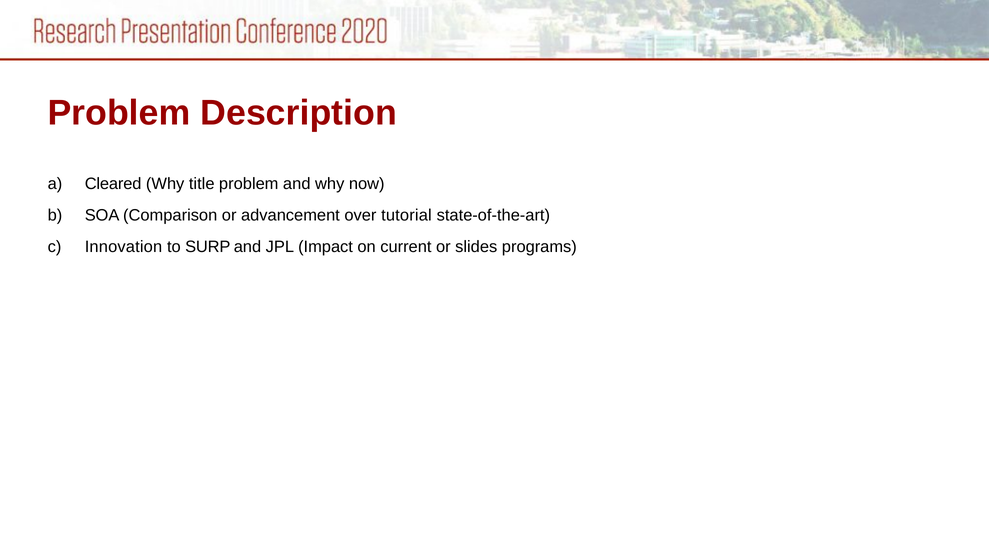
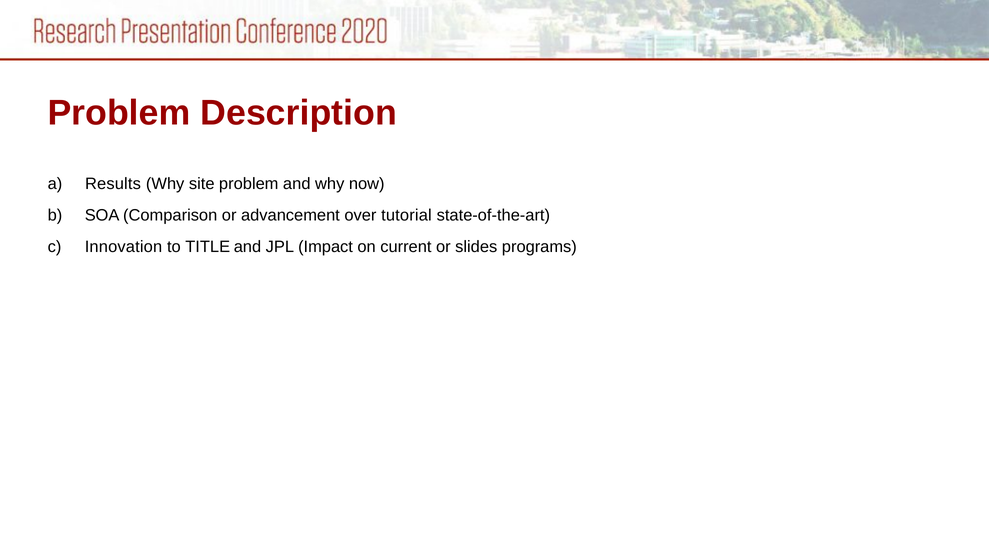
Cleared: Cleared -> Results (113, 184)
title: title -> site (202, 184)
SURP: SURP -> TITLE (208, 247)
